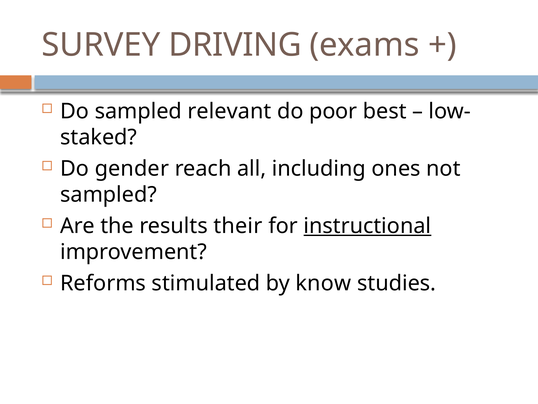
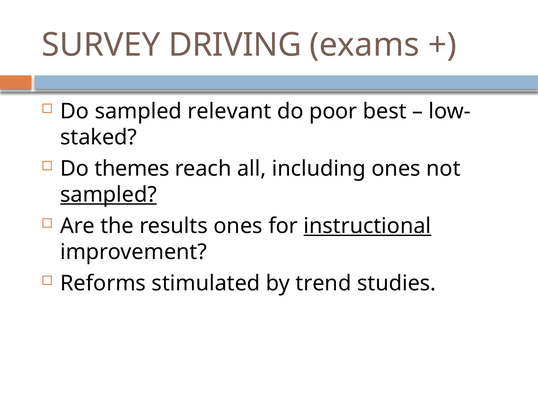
gender: gender -> themes (132, 169)
sampled underline: none -> present (108, 195)
results their: their -> ones (238, 226)
know: know -> trend (323, 283)
